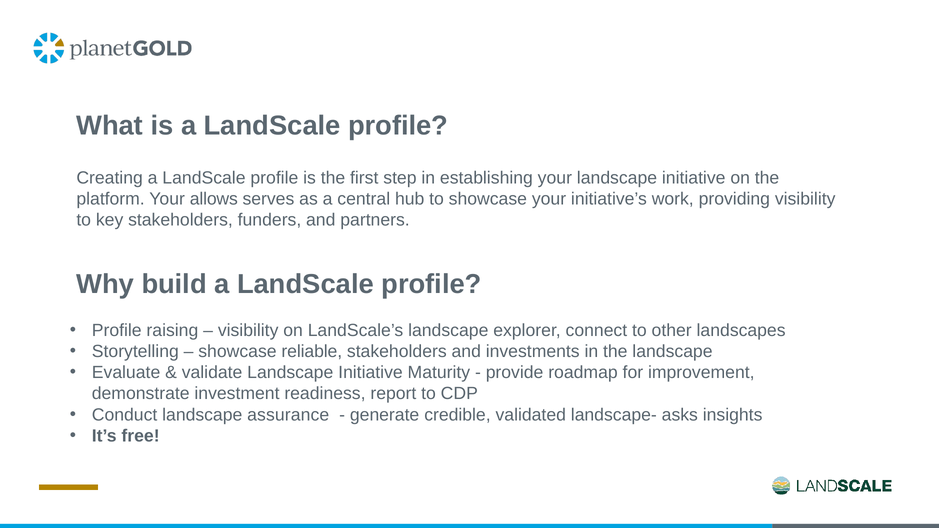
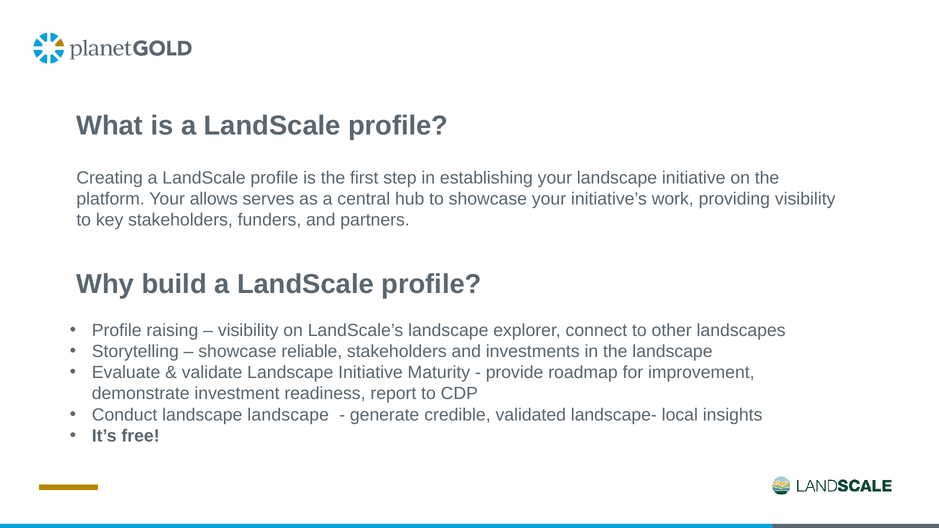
landscape assurance: assurance -> landscape (288, 415)
asks: asks -> local (680, 415)
